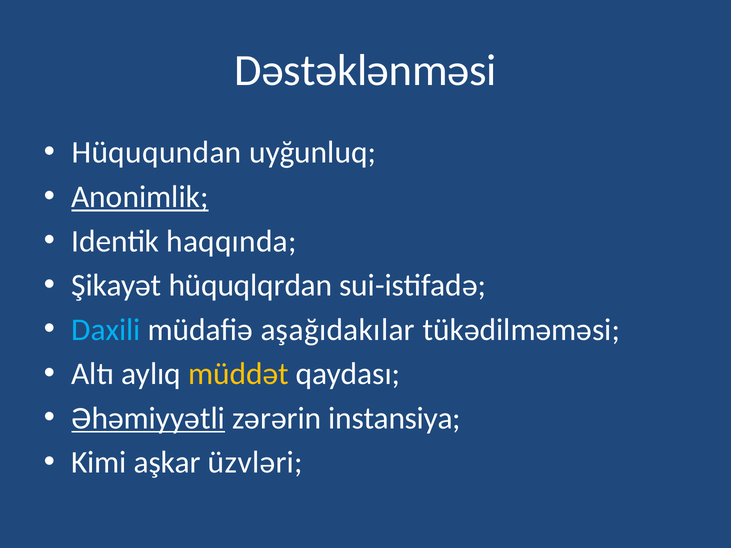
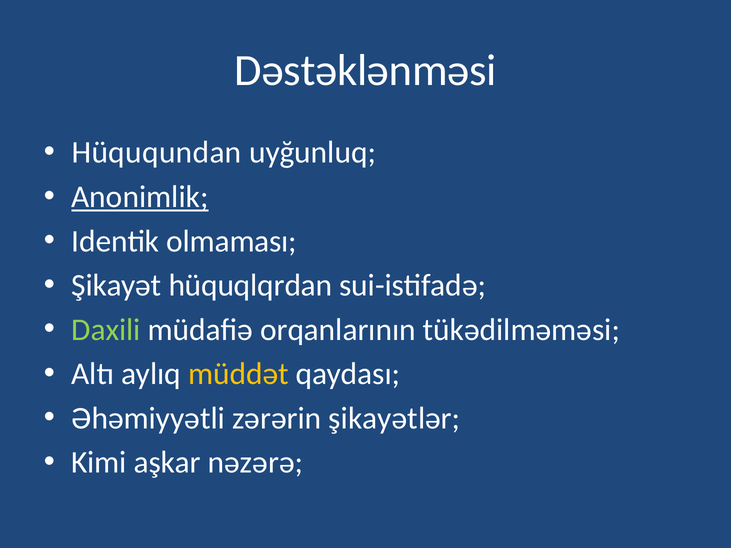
haqqında: haqqında -> olmaması (232, 241)
Daxili colour: light blue -> light green (106, 330)
aşağıdakılar: aşağıdakılar -> orqanlarının (338, 330)
Əhəmiyyətli underline: present -> none (148, 418)
instansiya: instansiya -> şikayətlər (394, 418)
üzvləri: üzvləri -> nəzərə (255, 463)
